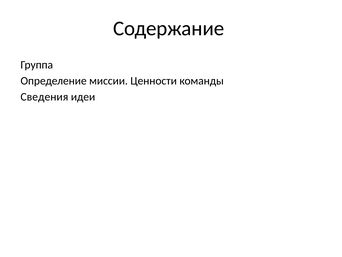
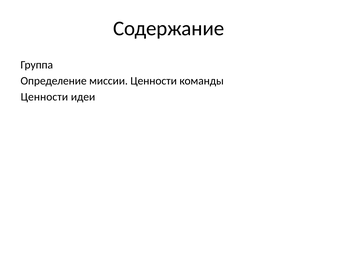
Сведения: Сведения -> Ценности (44, 97)
